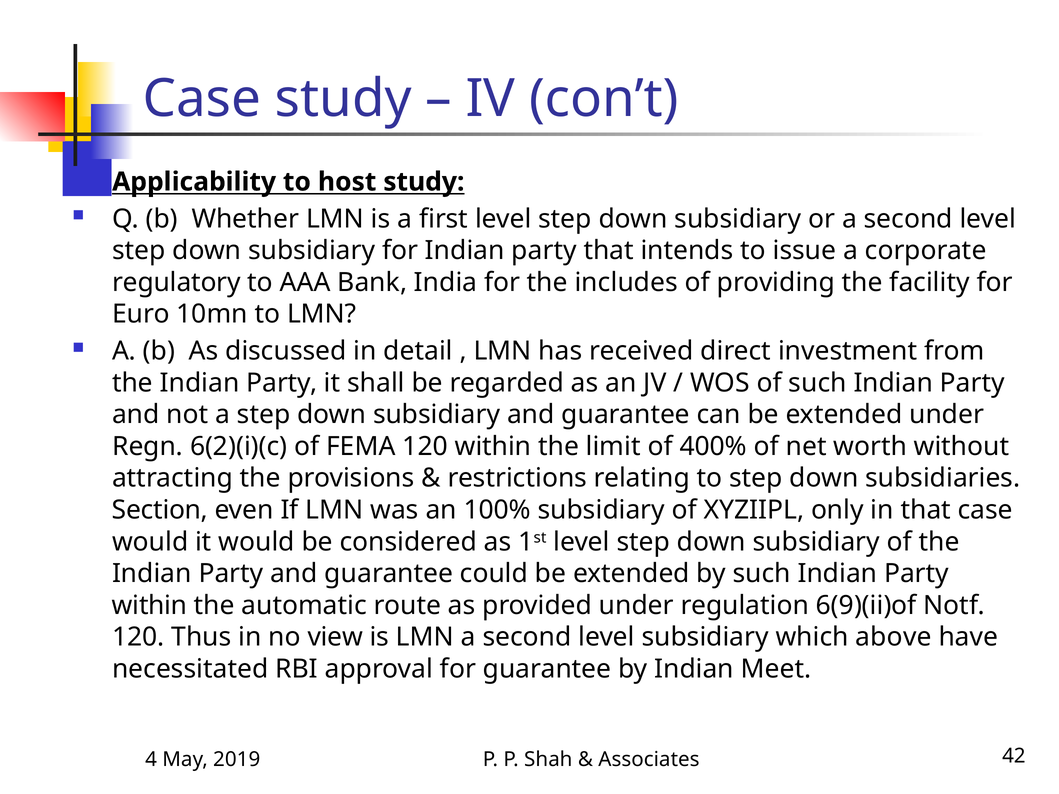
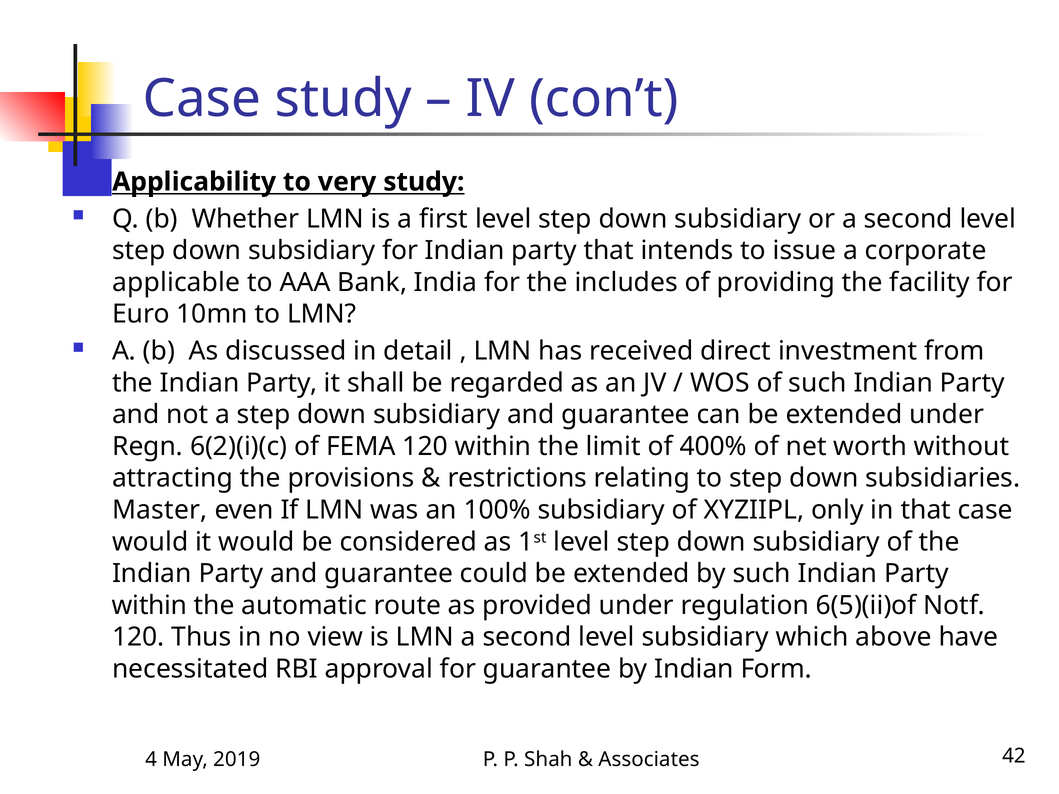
host: host -> very (347, 182)
regulatory: regulatory -> applicable (176, 282)
Section: Section -> Master (160, 510)
6(9)(ii)of: 6(9)(ii)of -> 6(5)(ii)of (866, 605)
Meet: Meet -> Form (776, 669)
